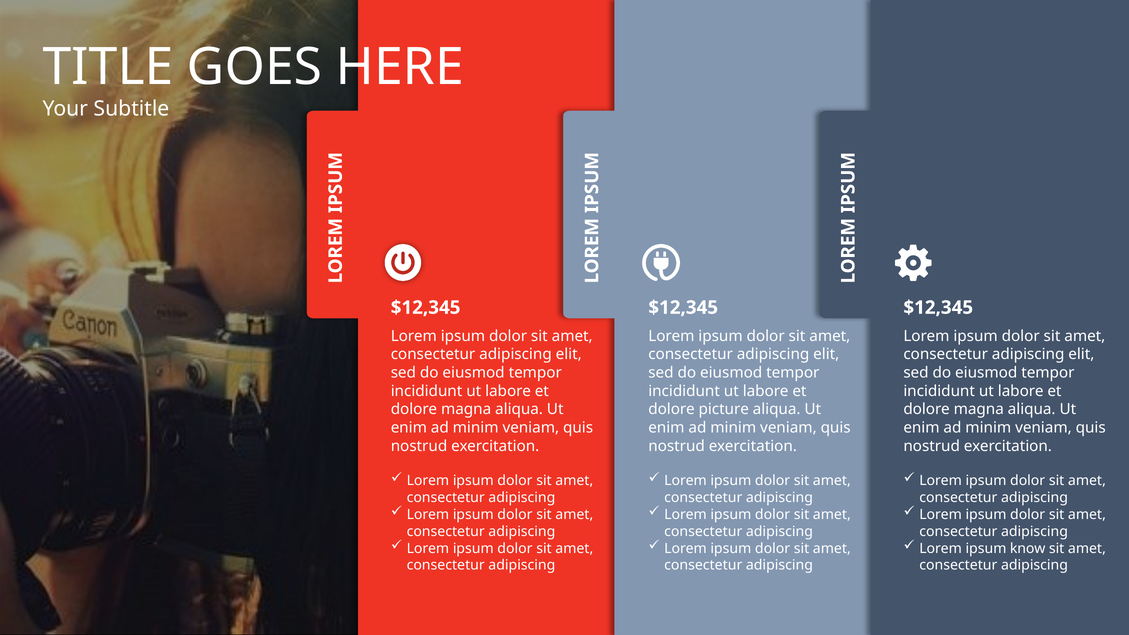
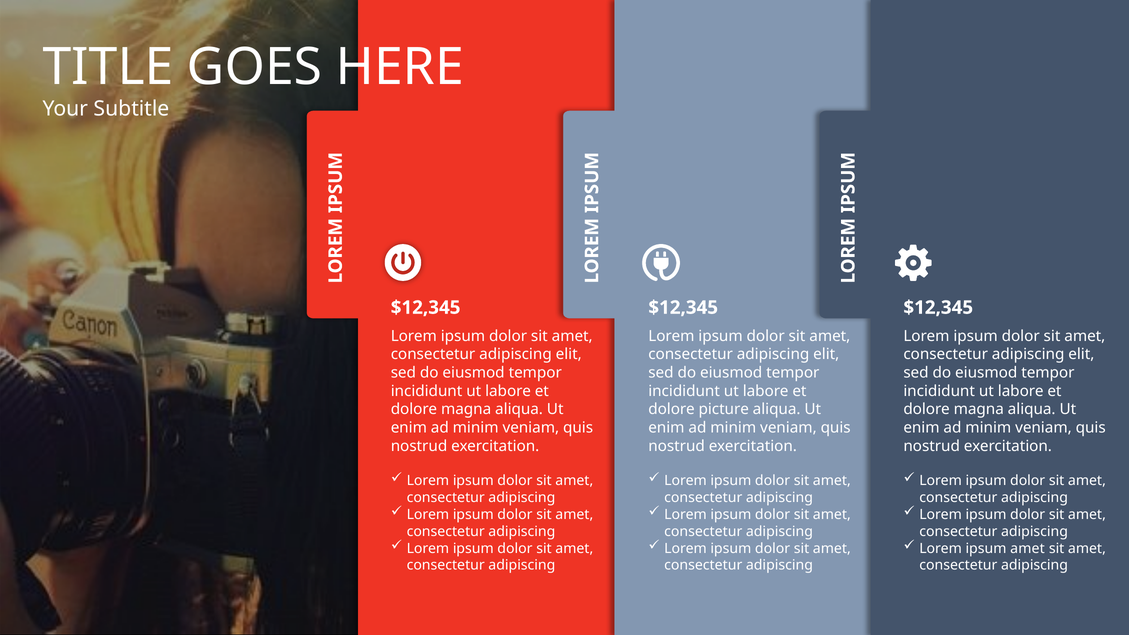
ipsum know: know -> amet (1028, 548)
